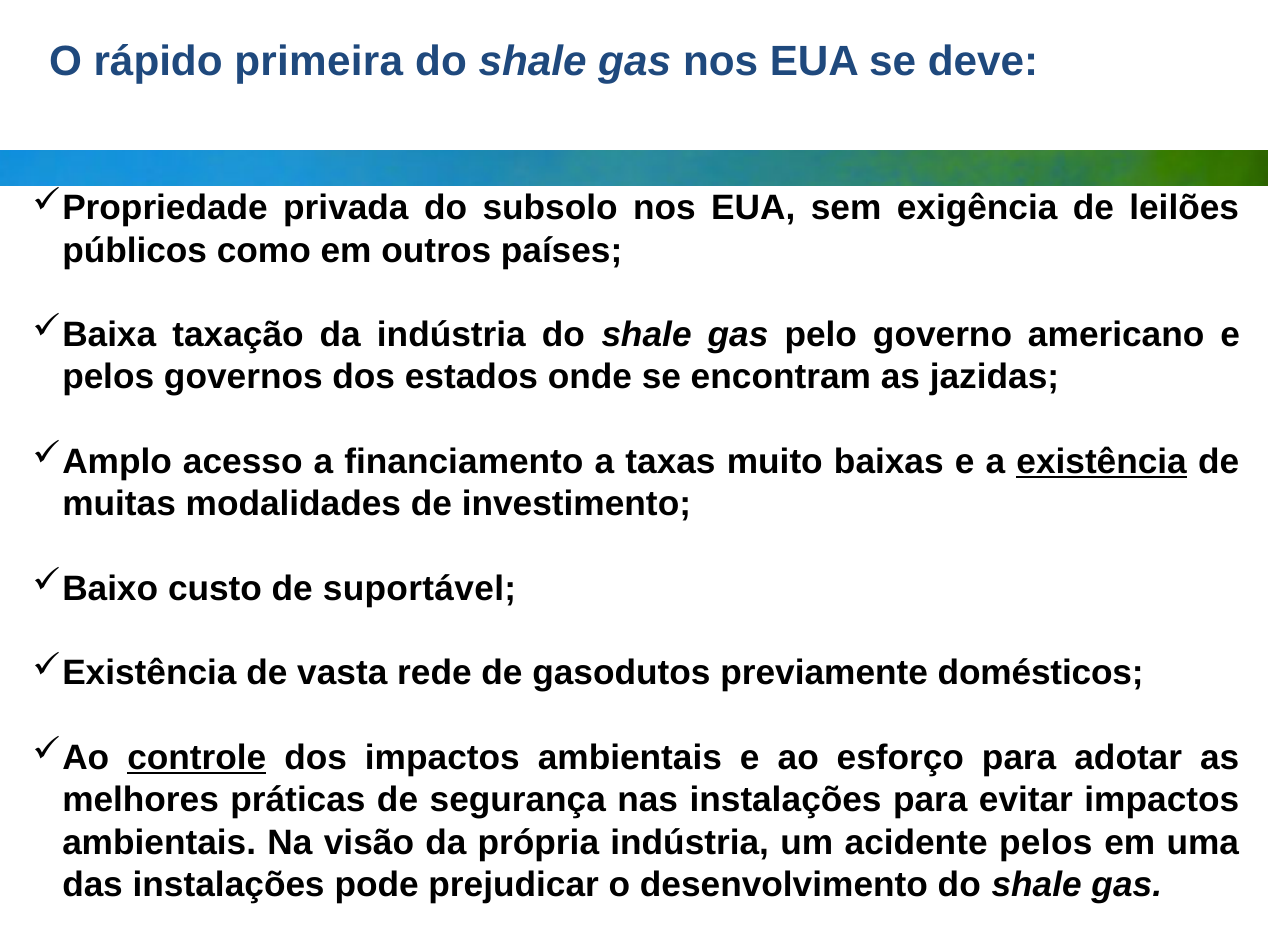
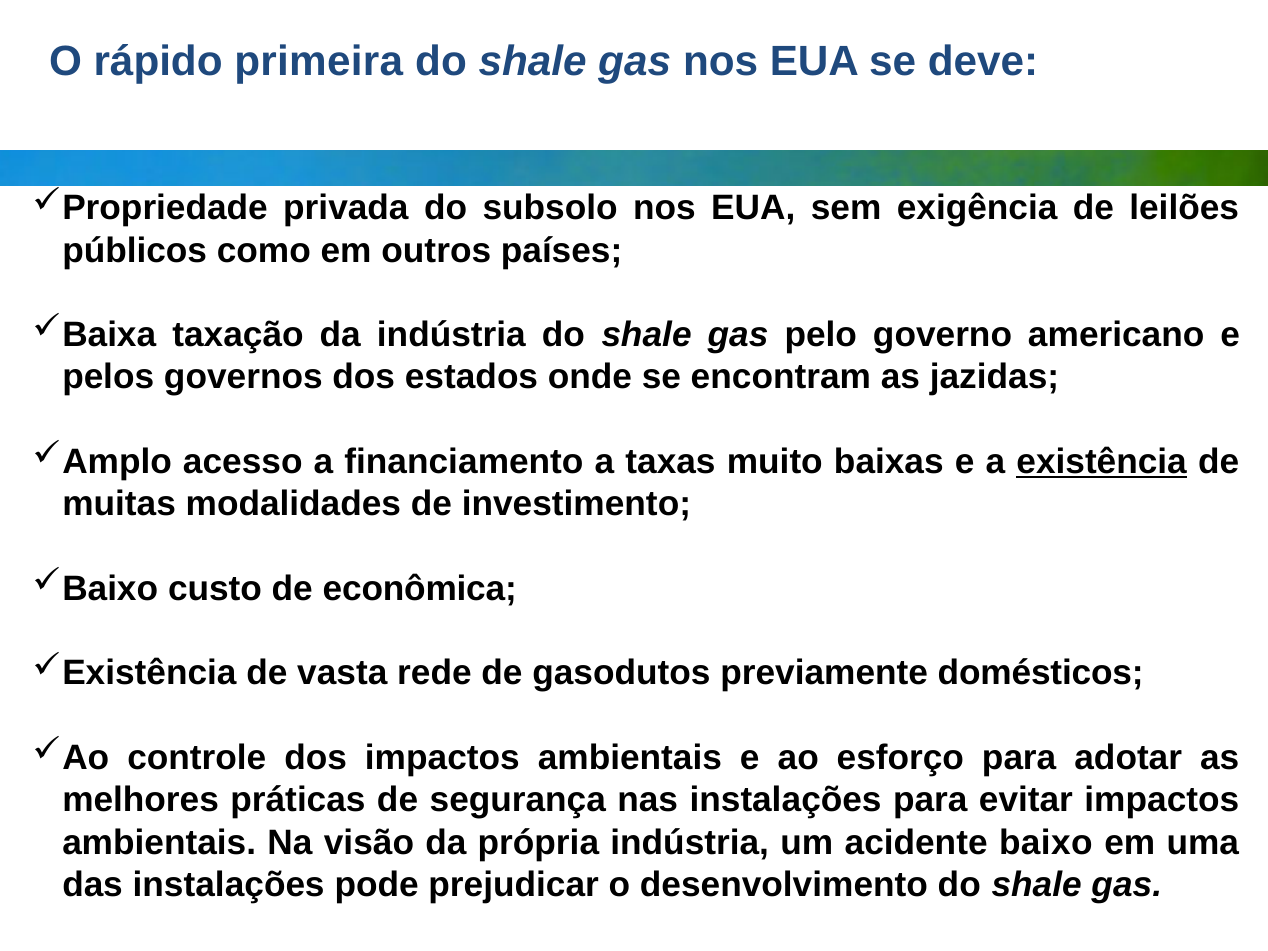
suportável: suportável -> econômica (420, 589)
controle underline: present -> none (197, 758)
acidente pelos: pelos -> baixo (1046, 842)
